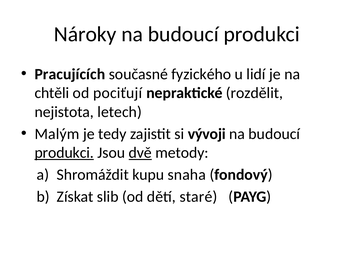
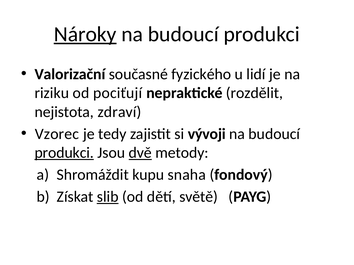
Nároky underline: none -> present (85, 34)
Pracujících: Pracujících -> Valorizační (70, 74)
chtěli: chtěli -> riziku (52, 93)
letech: letech -> zdraví (120, 112)
Malým: Malým -> Vzorec (57, 134)
slib underline: none -> present (108, 197)
staré: staré -> světě (199, 197)
